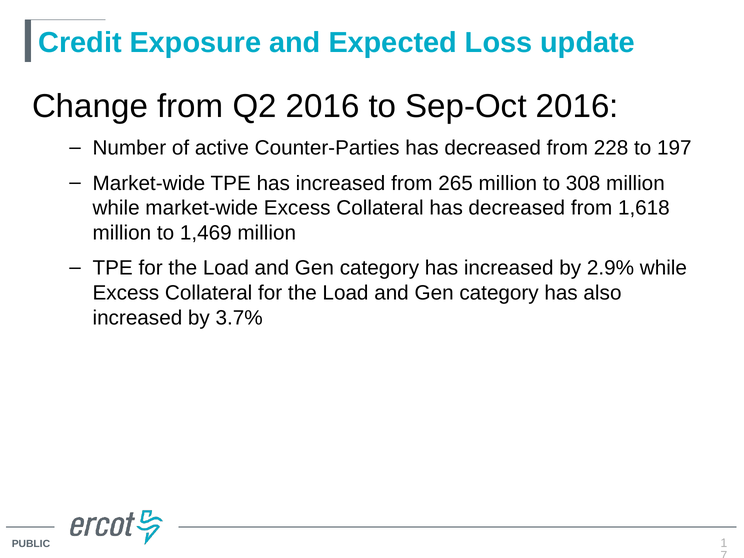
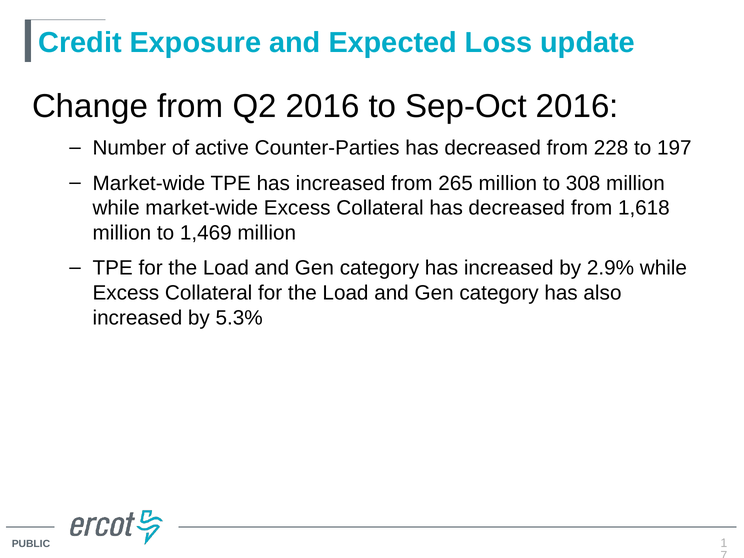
3.7%: 3.7% -> 5.3% (239, 318)
